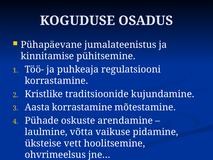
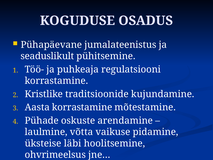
kinnitamise: kinnitamise -> seaduslikult (47, 56)
vett: vett -> läbi (73, 143)
